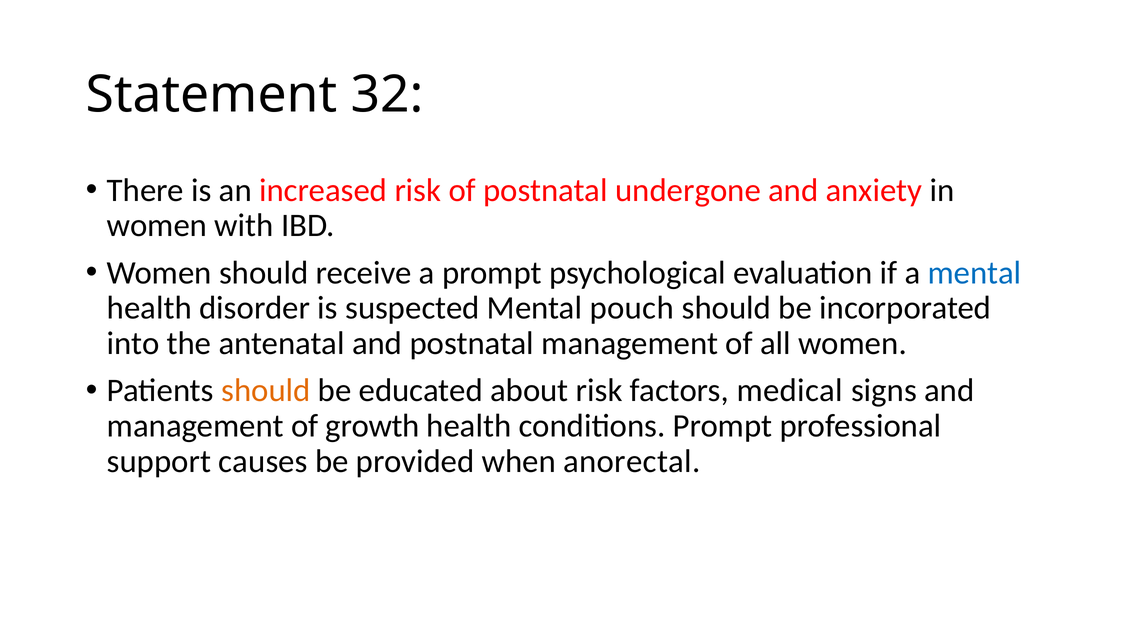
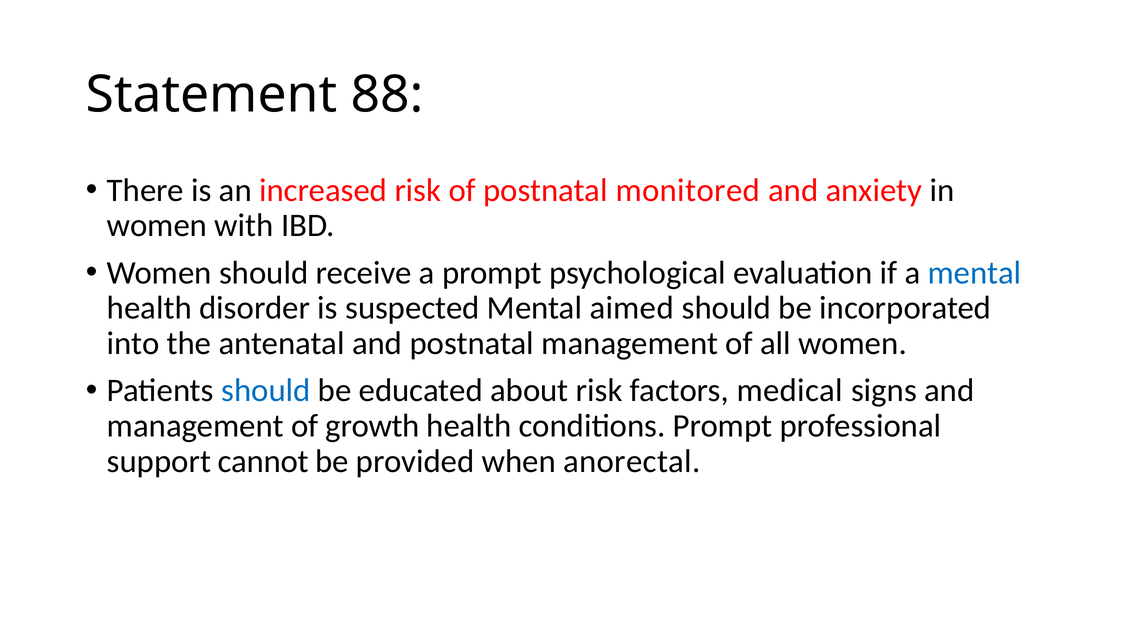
32: 32 -> 88 (387, 95)
undergone: undergone -> monitored (688, 190)
pouch: pouch -> aimed (632, 308)
should colour: orange -> blue (266, 391)
causes: causes -> cannot (263, 462)
